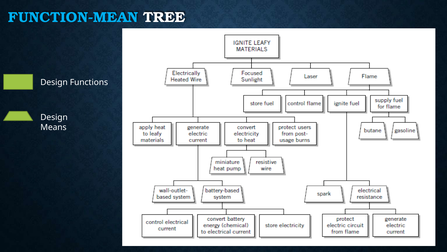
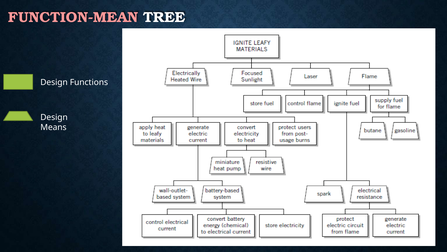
FUNCTION-MEAN colour: light blue -> pink (73, 17)
